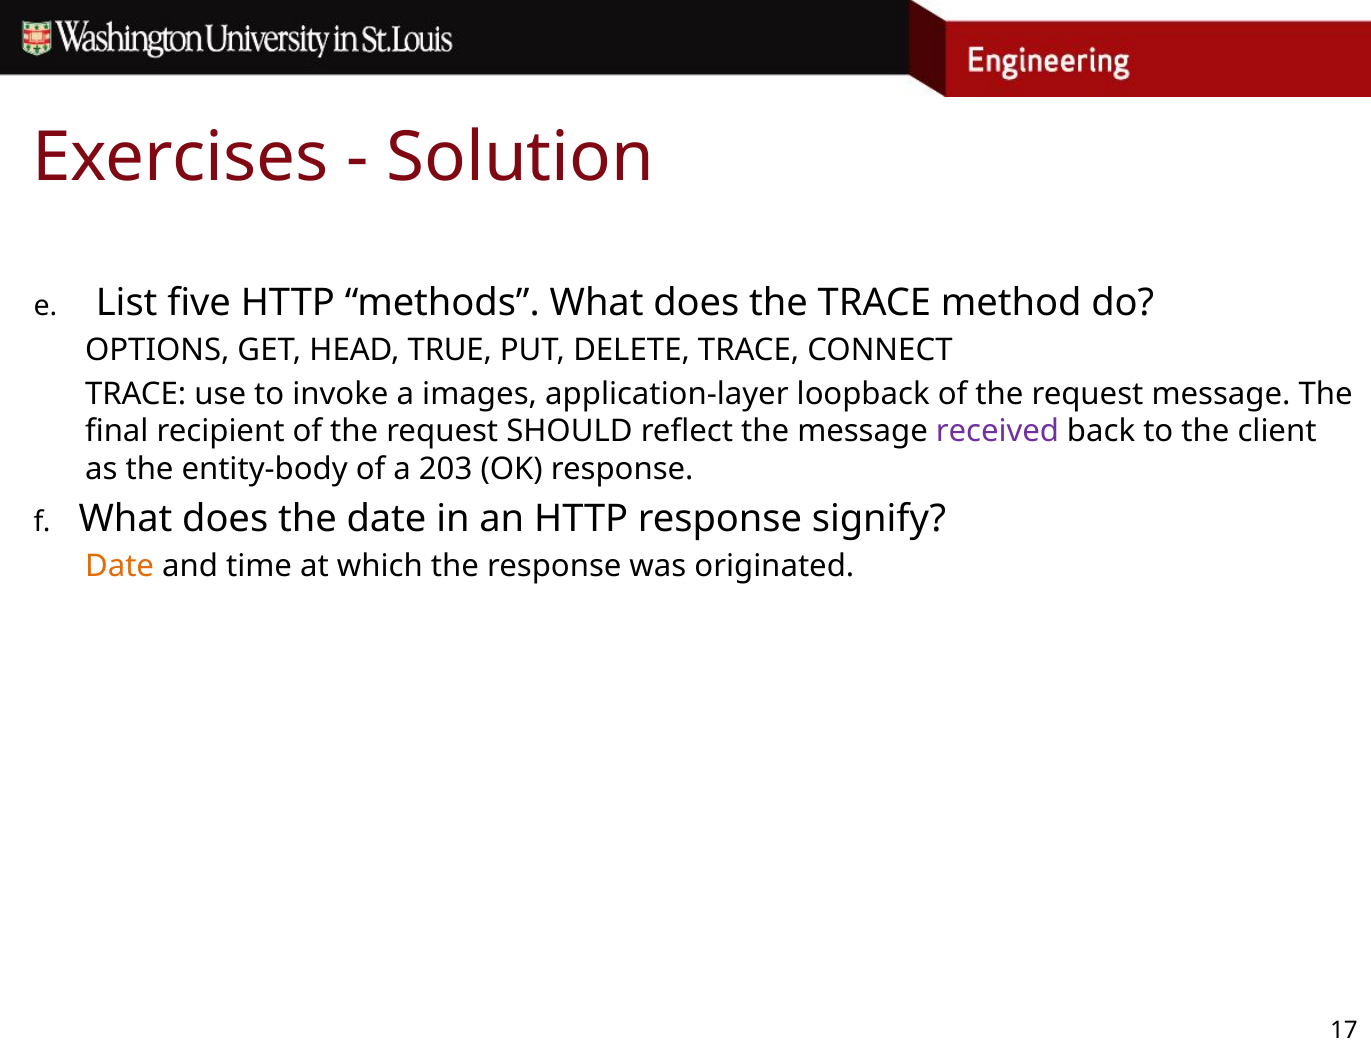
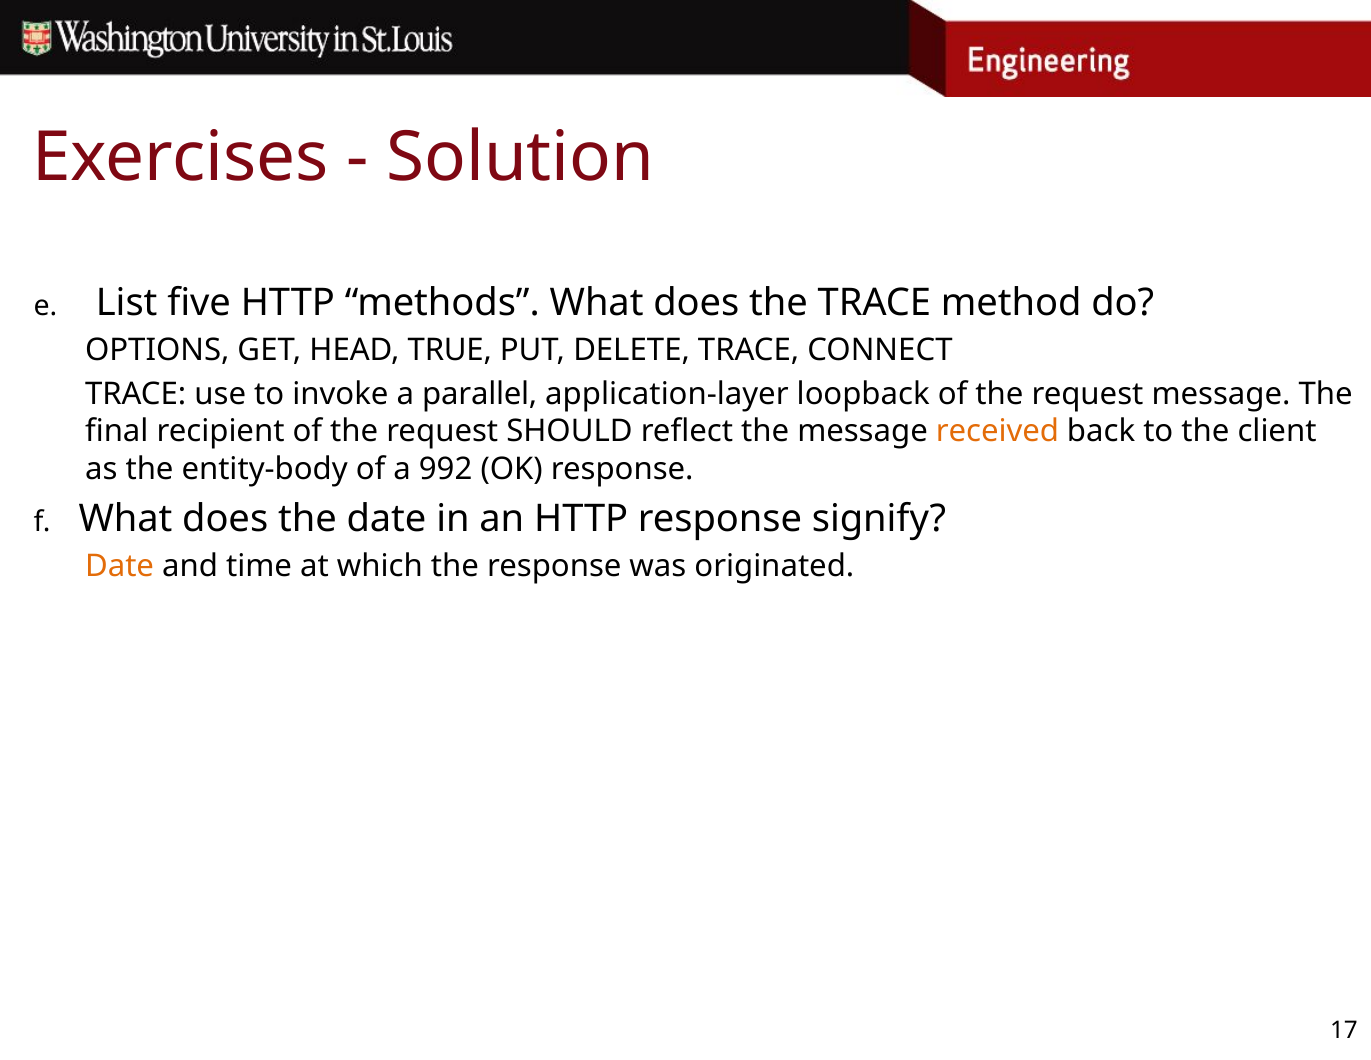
images: images -> parallel (480, 394)
received colour: purple -> orange (997, 431)
203: 203 -> 992 (446, 469)
